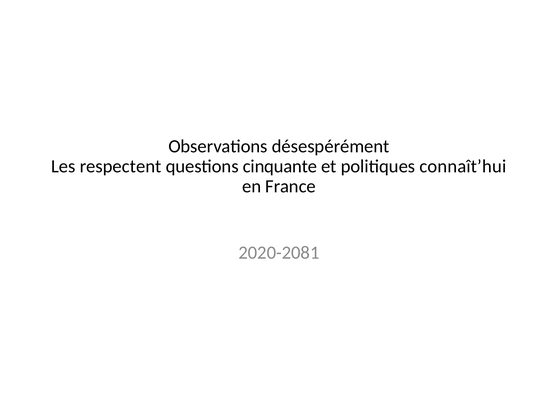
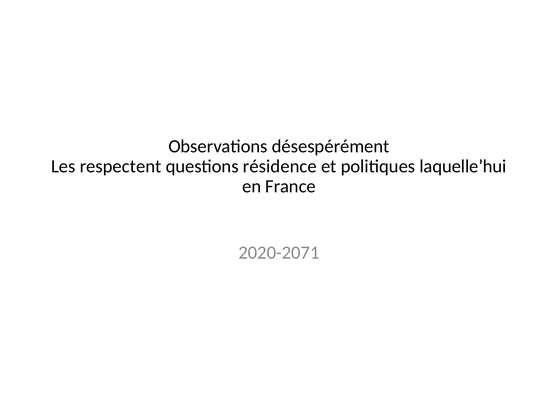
cinquante: cinquante -> résidence (280, 166)
connaît’hui: connaît’hui -> laquelle’hui (463, 166)
2020-2081: 2020-2081 -> 2020-2071 (279, 252)
